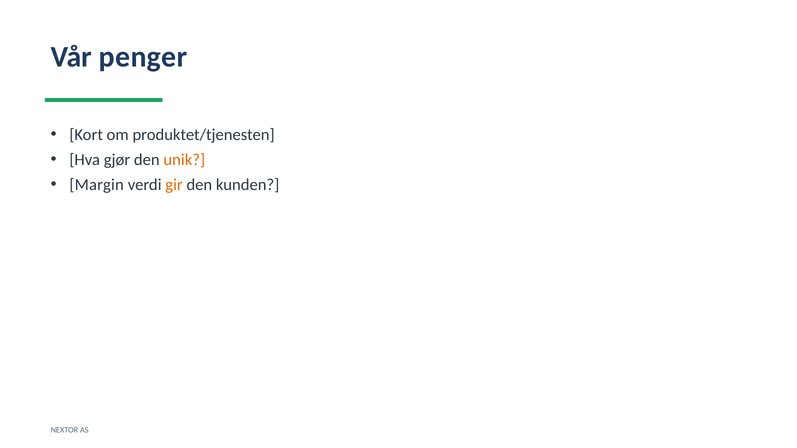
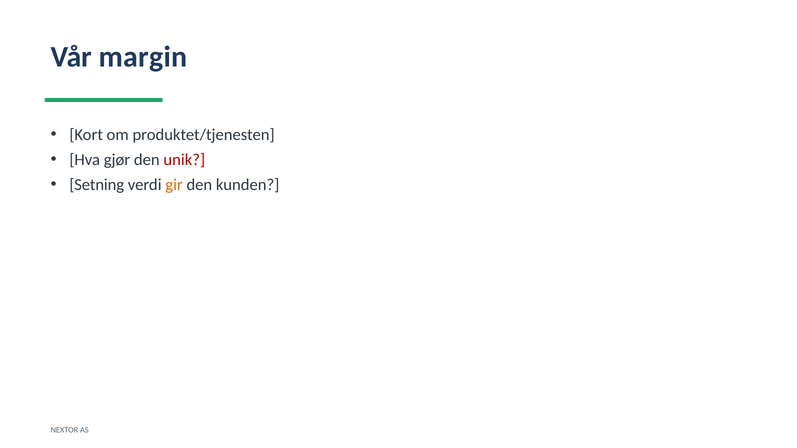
penger: penger -> margin (143, 57)
unik colour: orange -> red (184, 160)
Margin: Margin -> Setning (97, 185)
